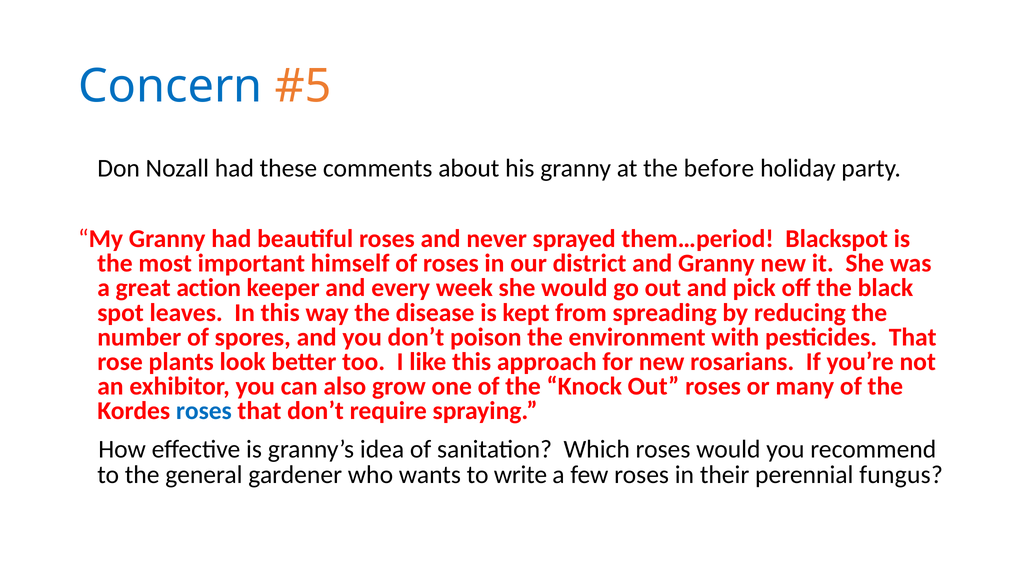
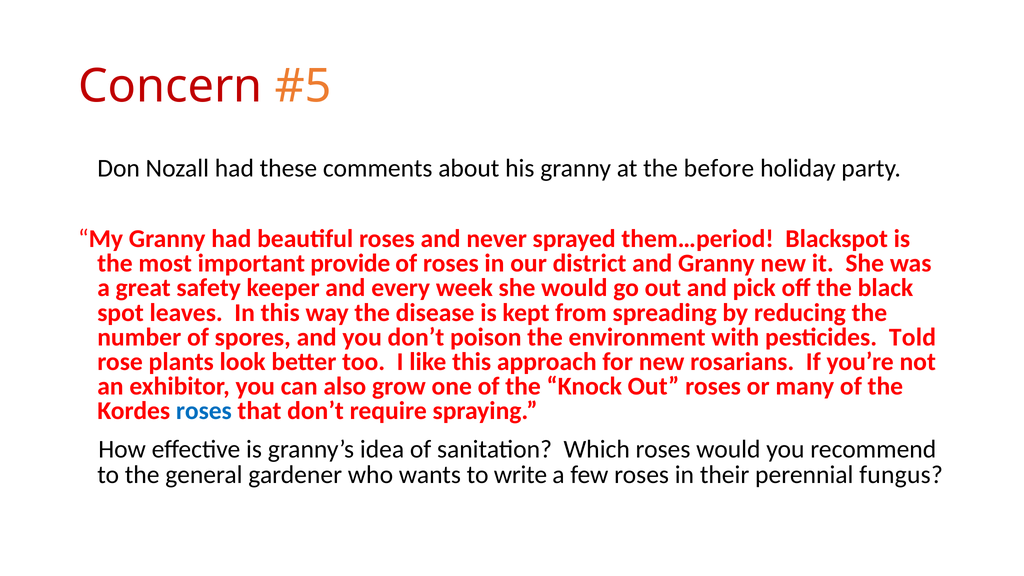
Concern colour: blue -> red (170, 86)
himself: himself -> provide (350, 263)
action: action -> safety (209, 288)
pesticides That: That -> Told (912, 337)
